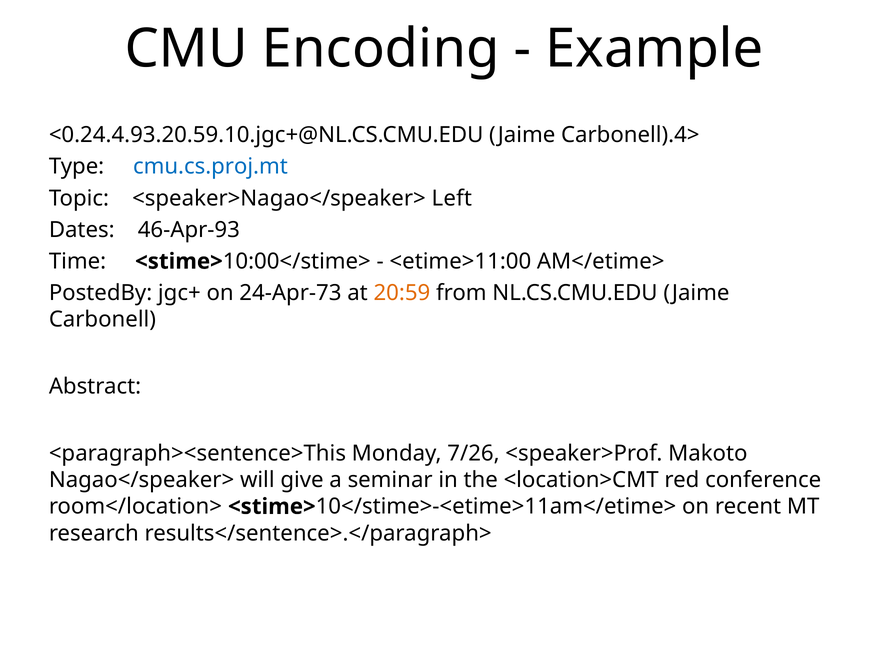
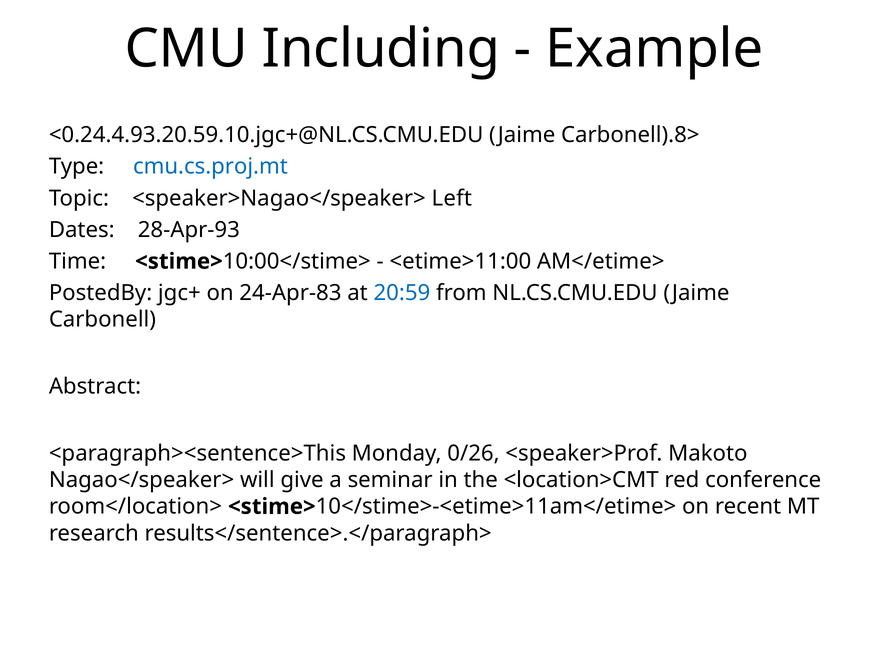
Encoding: Encoding -> Including (381, 49)
Carbonell).4>: Carbonell).4> -> Carbonell).8> (630, 135)
46-Apr-93: 46-Apr-93 -> 28-Apr-93 (189, 230)
24-Apr-73: 24-Apr-73 -> 24-Apr-83 (290, 293)
20:59 colour: orange -> blue (402, 293)
7/26: 7/26 -> 0/26 (473, 454)
